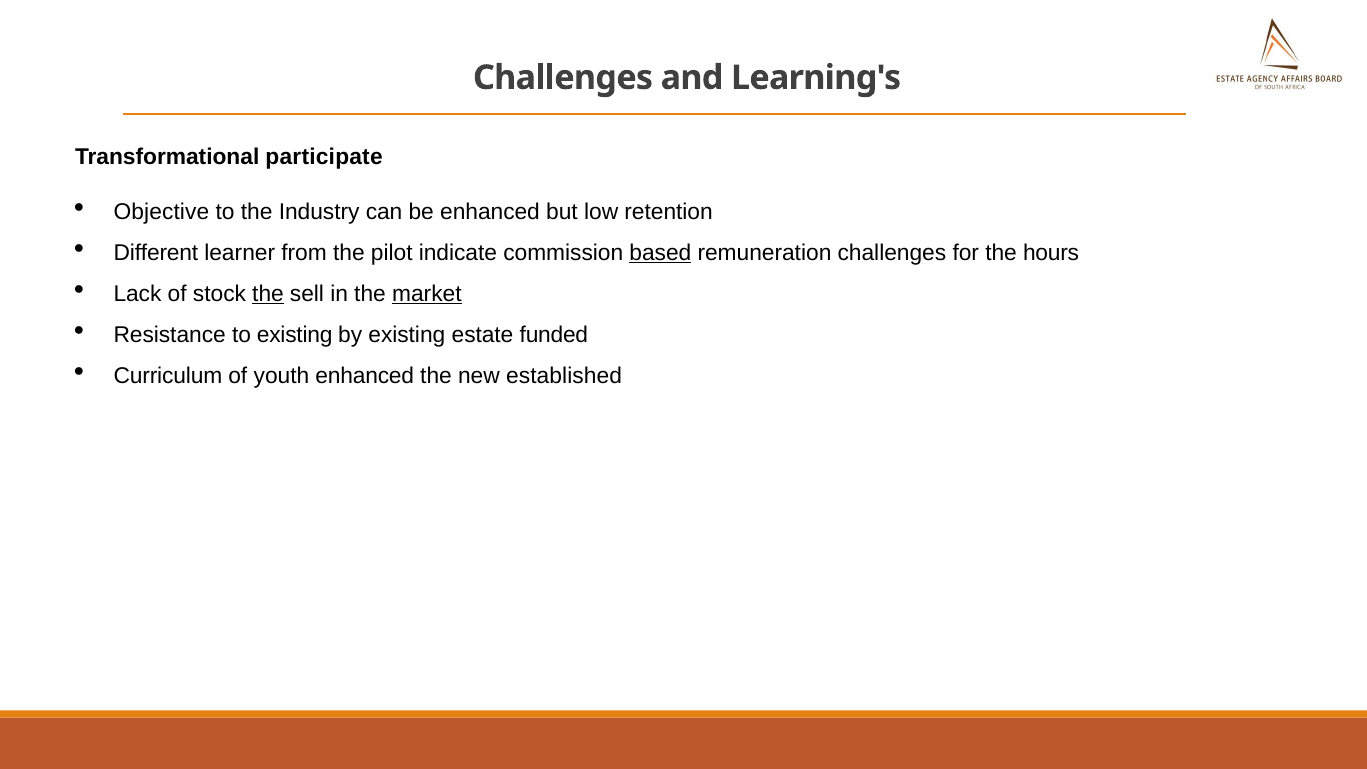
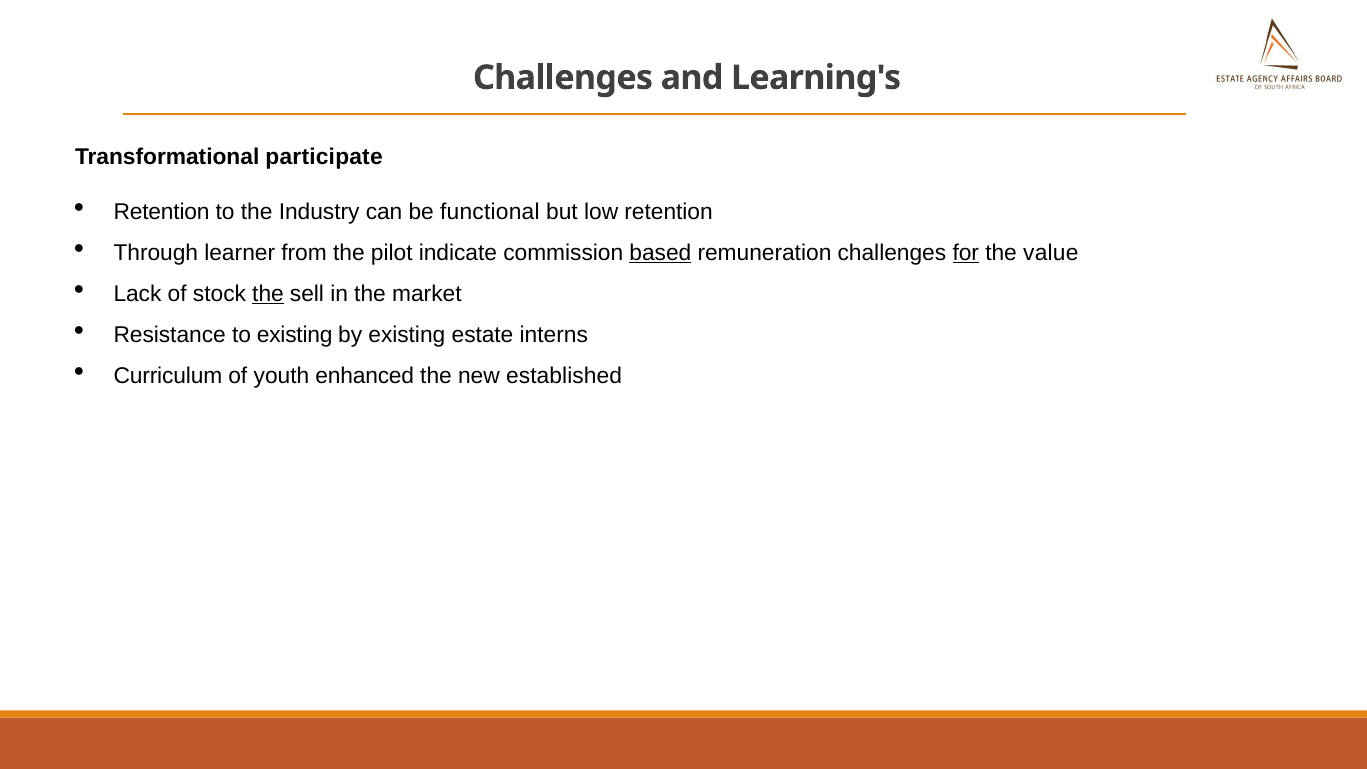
Objective: Objective -> Retention (162, 212)
be enhanced: enhanced -> functional (490, 212)
Different: Different -> Through (156, 253)
for underline: none -> present (966, 253)
hours: hours -> value (1051, 253)
market underline: present -> none (427, 294)
funded: funded -> interns (554, 335)
